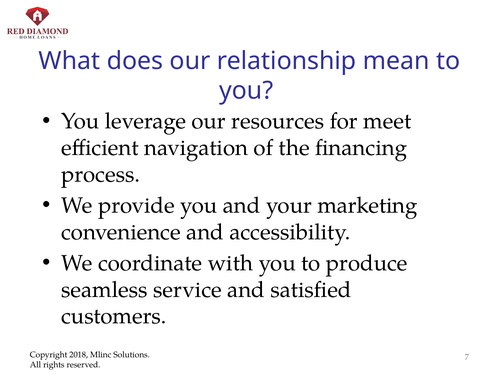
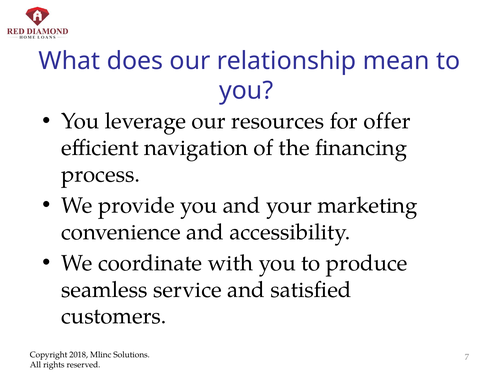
meet: meet -> offer (387, 121)
